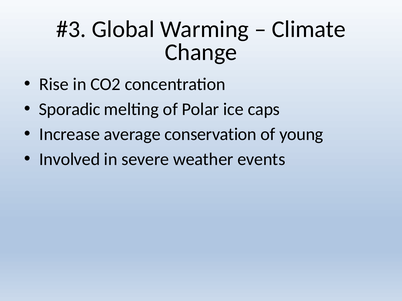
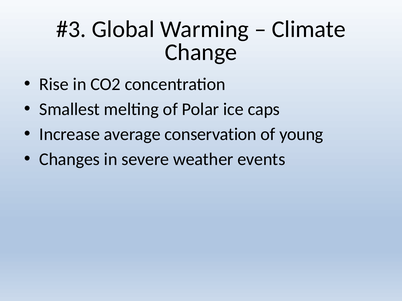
Sporadic: Sporadic -> Smallest (70, 109)
Involved: Involved -> Changes (70, 159)
